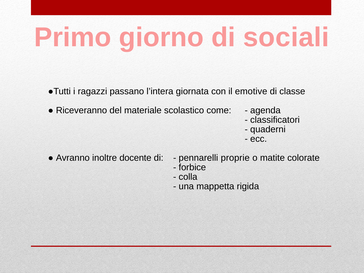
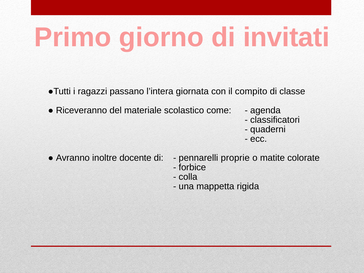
sociali: sociali -> invitati (286, 37)
emotive: emotive -> compito (251, 91)
